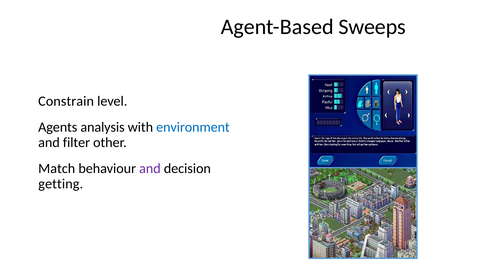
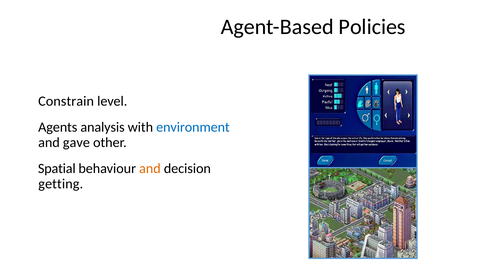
Sweeps: Sweeps -> Policies (372, 27)
filter: filter -> gave (76, 143)
Match: Match -> Spatial (57, 169)
and colour: purple -> orange (150, 169)
